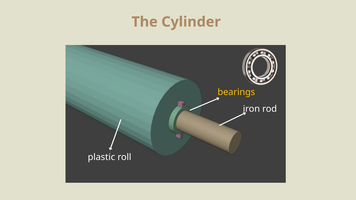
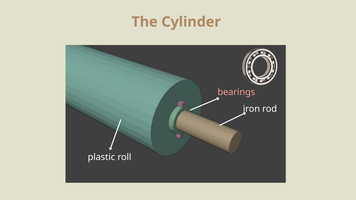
bearings colour: yellow -> pink (236, 92)
